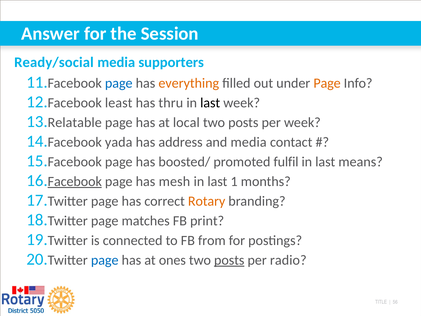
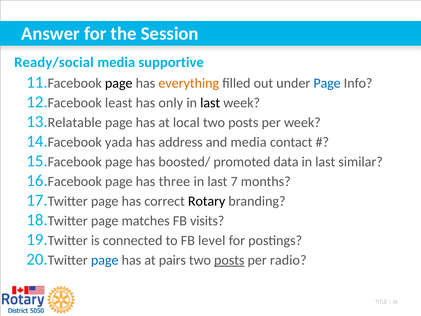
supporters: supporters -> supportive (171, 62)
page colour: blue -> black (119, 83)
Page colour: orange -> blue (327, 83)
thru: thru -> only (171, 103)
fulfil: fulfil -> data (286, 162)
means: means -> similar (361, 162)
Facebook underline: present -> none (75, 181)
mesh: mesh -> three (174, 181)
1: 1 -> 7 (234, 181)
Rotary colour: orange -> black (207, 201)
print: print -> visits (207, 221)
from: from -> level (212, 240)
ones: ones -> pairs (172, 260)
